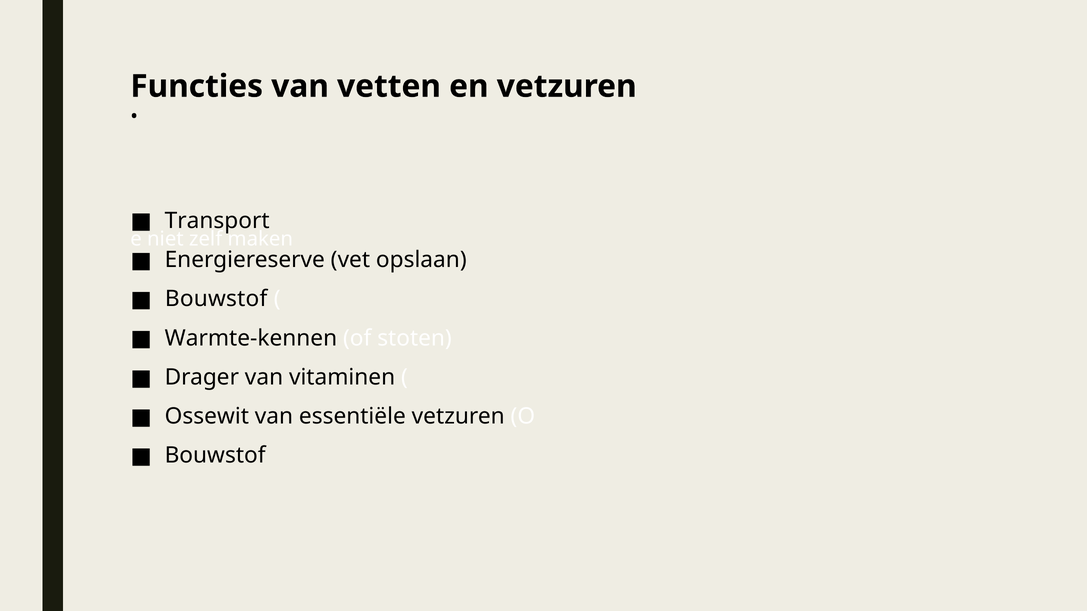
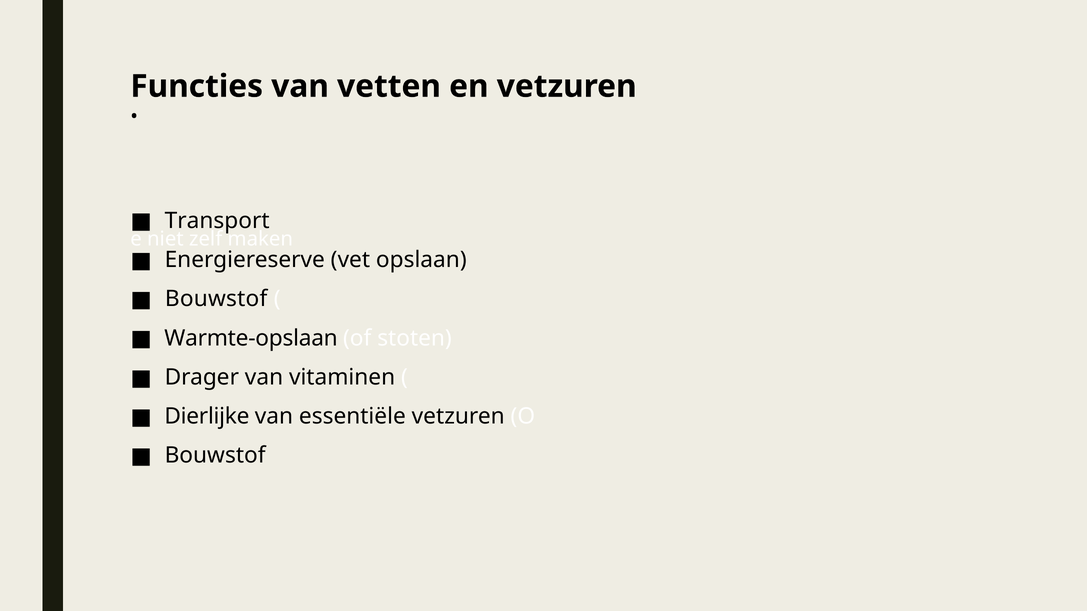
Warmte-kennen: Warmte-kennen -> Warmte-opslaan (251, 338)
Ossewit: Ossewit -> Dierlijke (207, 417)
